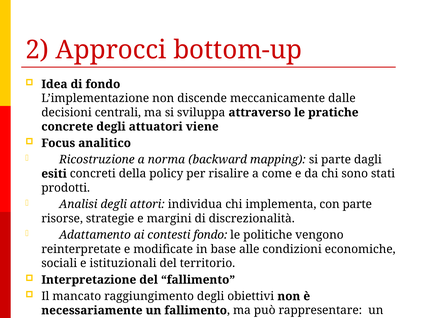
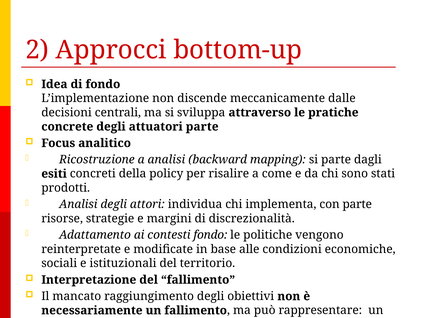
attuatori viene: viene -> parte (202, 127)
a norma: norma -> analisi (166, 160)
